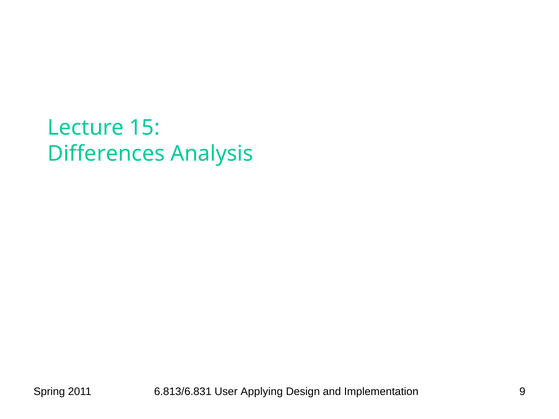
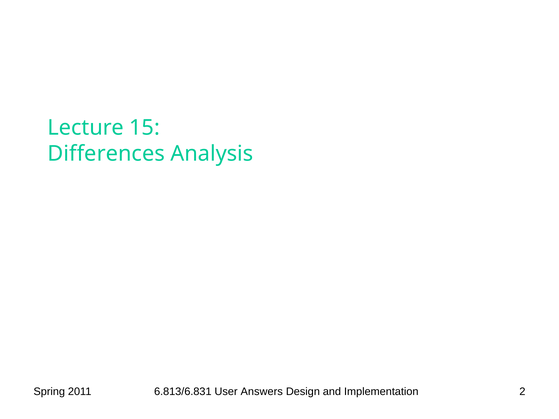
Applying: Applying -> Answers (262, 392)
9: 9 -> 2 (522, 392)
